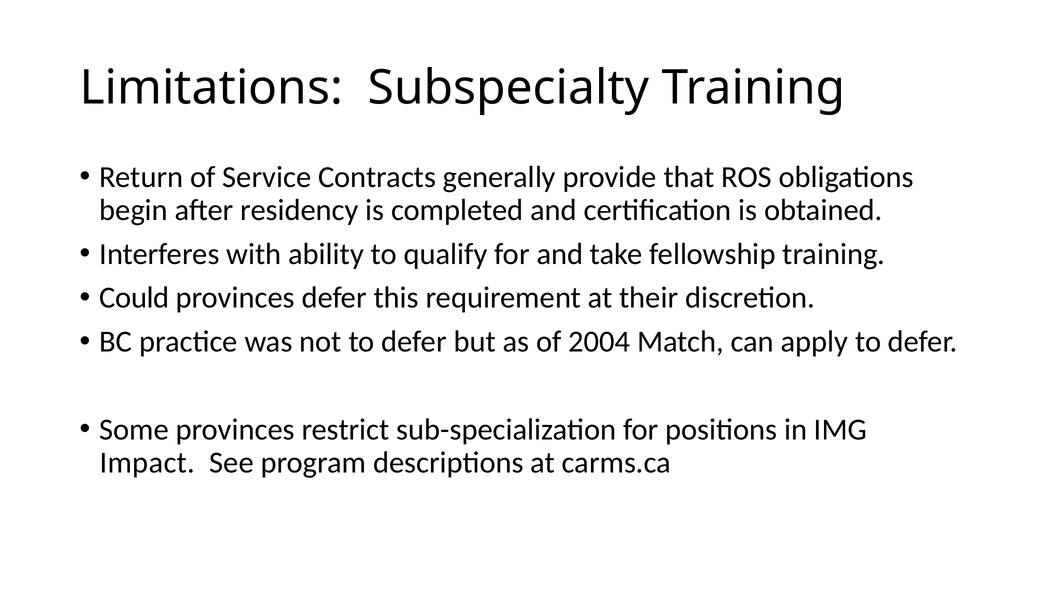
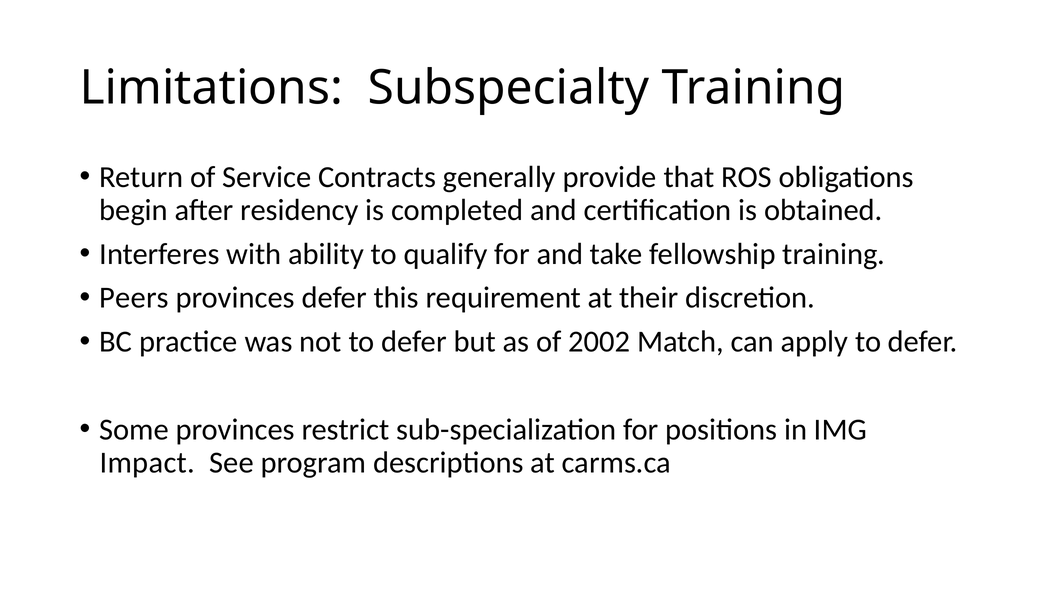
Could: Could -> Peers (134, 298)
2004: 2004 -> 2002 (599, 342)
